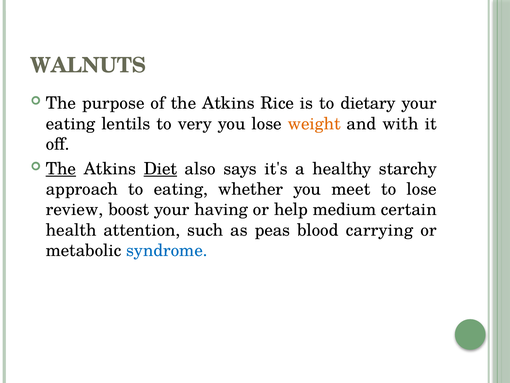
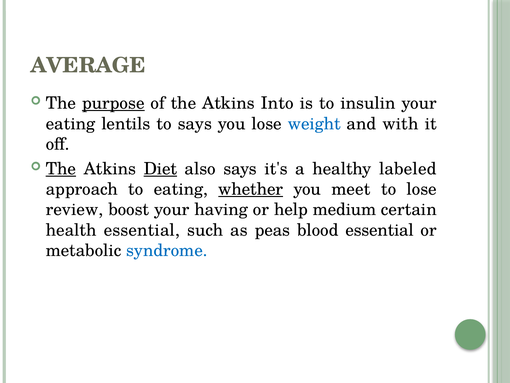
WALNUTS: WALNUTS -> AVERAGE (88, 65)
purpose underline: none -> present (113, 103)
Rice: Rice -> Into (277, 103)
dietary: dietary -> insulin (368, 103)
to very: very -> says (195, 124)
weight colour: orange -> blue (314, 124)
starchy: starchy -> labeled (408, 169)
whether underline: none -> present (251, 189)
health attention: attention -> essential (142, 230)
blood carrying: carrying -> essential (380, 230)
